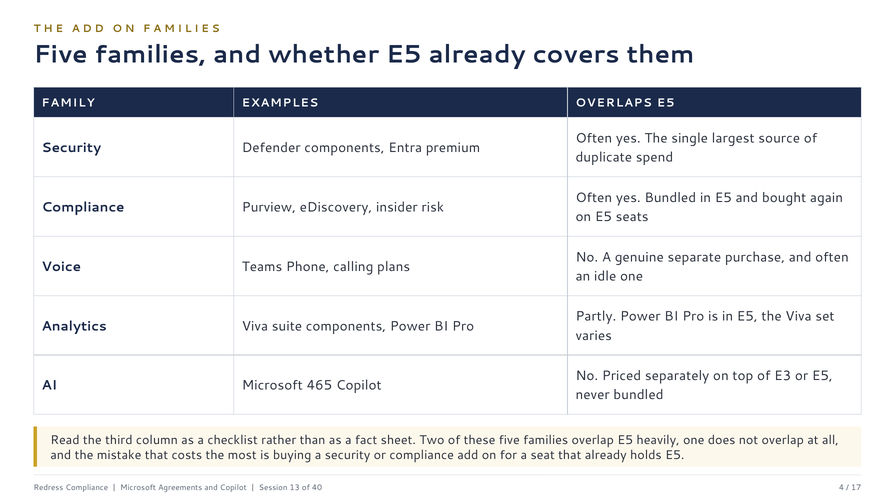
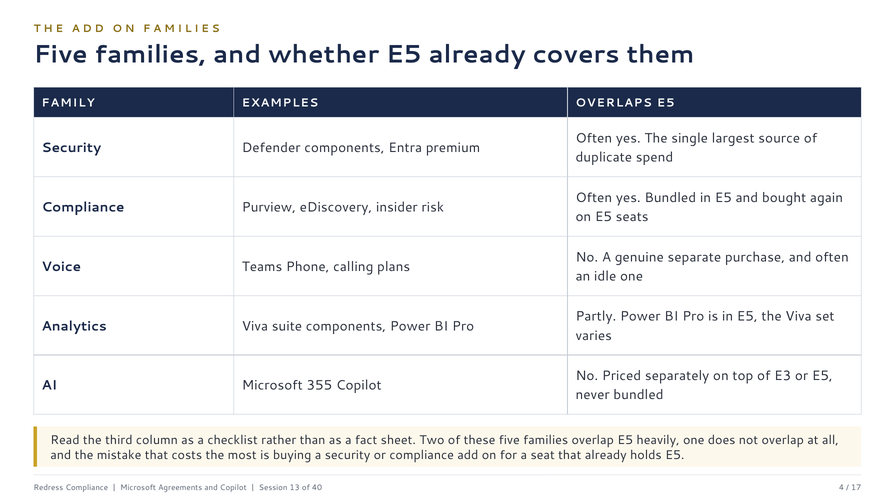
465: 465 -> 355 (319, 386)
